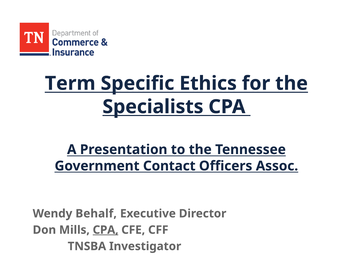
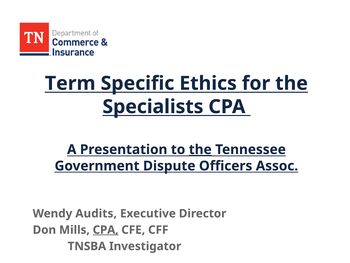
the underline: none -> present (200, 149)
Contact: Contact -> Dispute (169, 166)
Behalf: Behalf -> Audits (96, 213)
